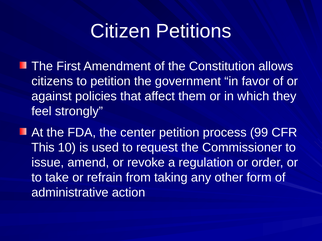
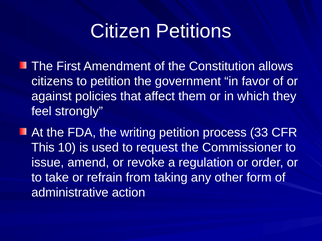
center: center -> writing (138, 133)
99: 99 -> 33 (259, 133)
